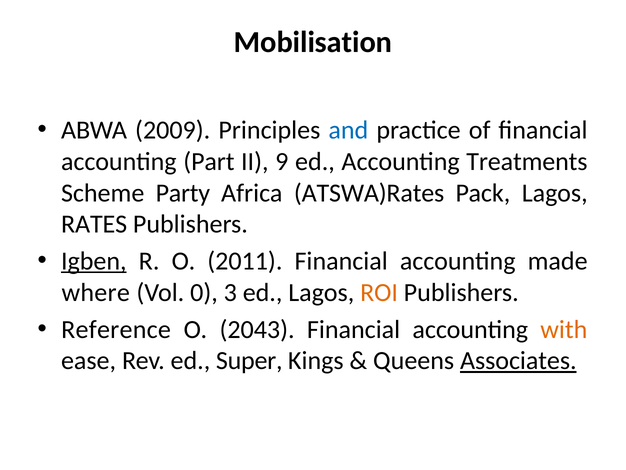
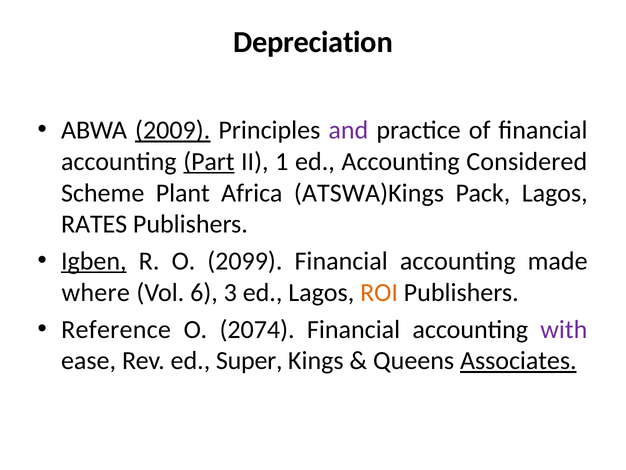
Mobilisation: Mobilisation -> Depreciation (313, 42)
2009 underline: none -> present (173, 130)
and colour: blue -> purple (348, 130)
Part underline: none -> present (209, 161)
9: 9 -> 1 (282, 161)
Treatments: Treatments -> Considered (527, 161)
Party: Party -> Plant (183, 193)
ATSWA)Rates: ATSWA)Rates -> ATSWA)Kings (369, 193)
2011: 2011 -> 2099 (245, 261)
0: 0 -> 6 (204, 292)
2043: 2043 -> 2074 (257, 329)
with colour: orange -> purple (564, 329)
